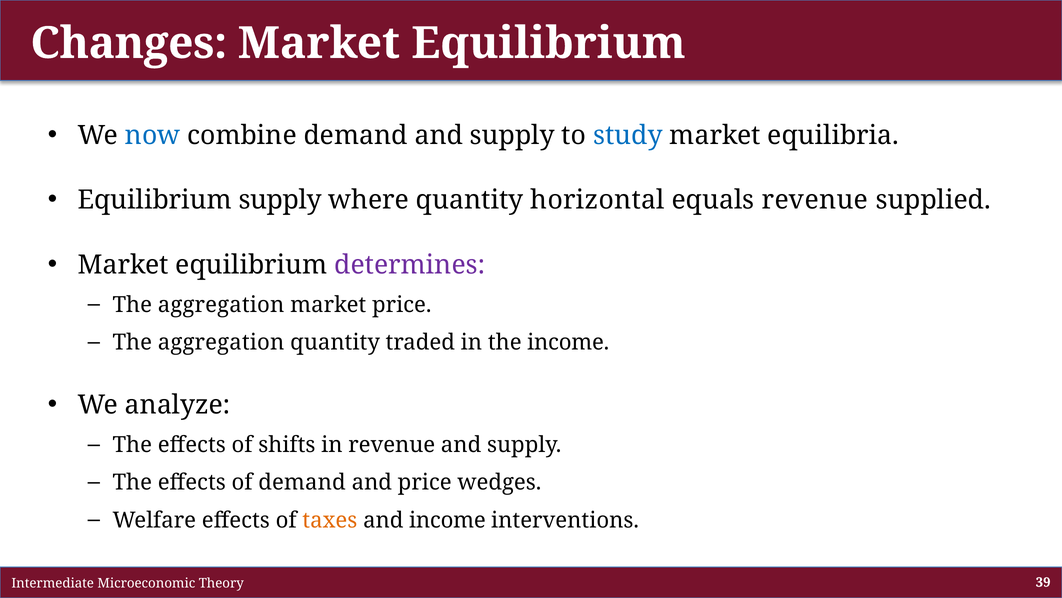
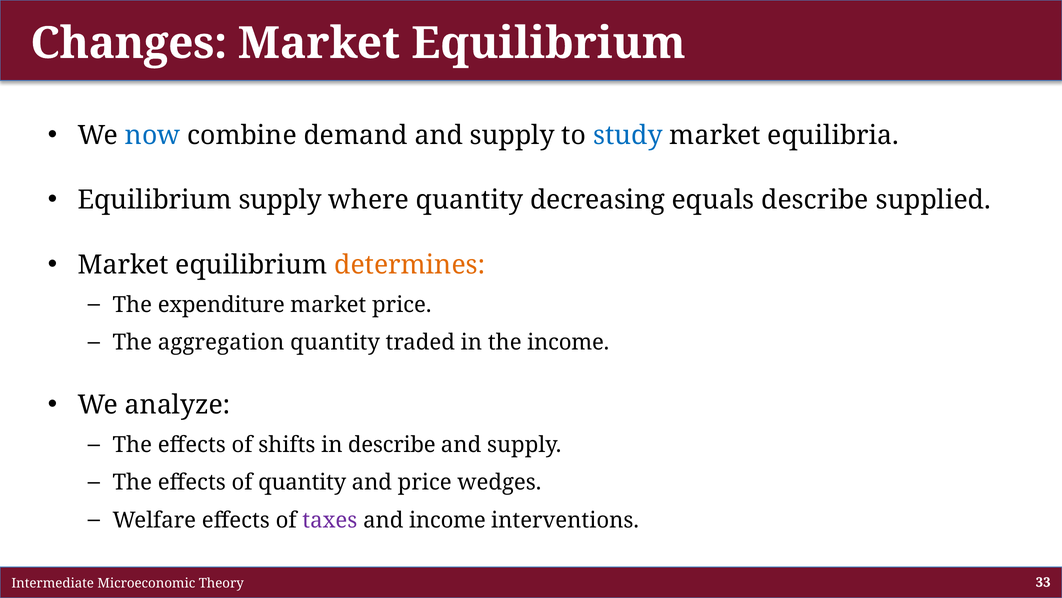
horizontal: horizontal -> decreasing (598, 200)
equals revenue: revenue -> describe (815, 200)
determines colour: purple -> orange (410, 265)
aggregation: aggregation -> expenditure (221, 305)
in revenue: revenue -> describe (392, 445)
of demand: demand -> quantity (302, 482)
taxes colour: orange -> purple (330, 520)
39: 39 -> 33 (1043, 582)
